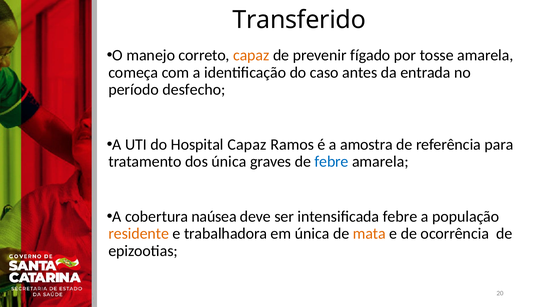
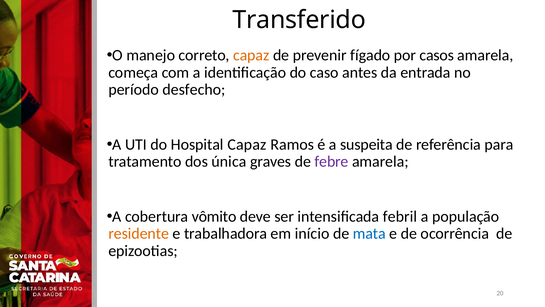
tosse: tosse -> casos (437, 55)
amostra: amostra -> suspeita (366, 144)
febre colour: blue -> purple (332, 161)
naúsea: naúsea -> vômito (214, 216)
intensificada febre: febre -> febril (400, 216)
em única: única -> início (312, 233)
mata colour: orange -> blue (369, 233)
